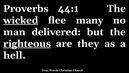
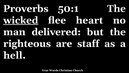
44:1: 44:1 -> 50:1 (68, 9)
many: many -> heart (89, 20)
righteous underline: present -> none (27, 43)
they: they -> staff (88, 43)
